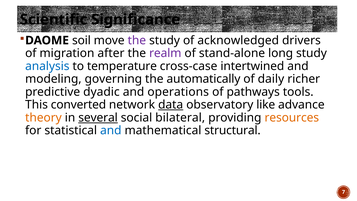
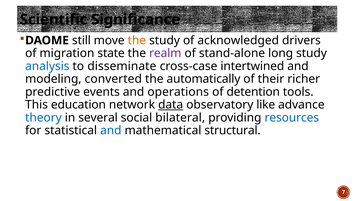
soil: soil -> still (81, 40)
the colour: purple -> orange (137, 40)
after: after -> state (111, 53)
temperature: temperature -> disseminate (122, 66)
governing: governing -> converted (113, 79)
daily: daily -> their (271, 79)
dyadic: dyadic -> events (101, 92)
pathways: pathways -> detention (253, 92)
converted: converted -> education (78, 105)
theory colour: orange -> blue (43, 118)
several underline: present -> none (98, 118)
resources colour: orange -> blue (292, 118)
